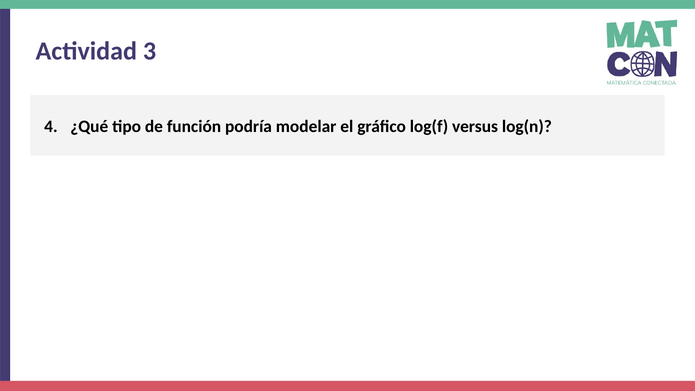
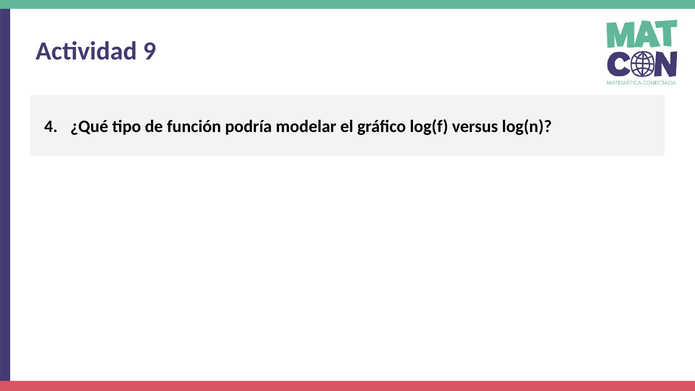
3: 3 -> 9 (150, 51)
